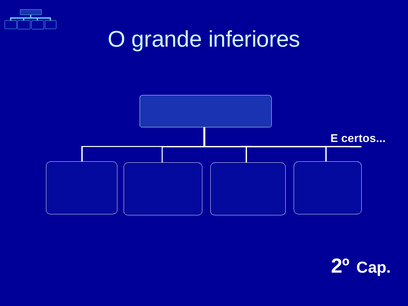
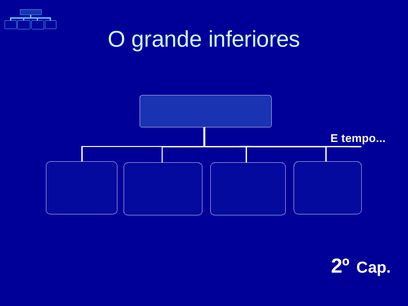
certos: certos -> tempo (363, 139)
